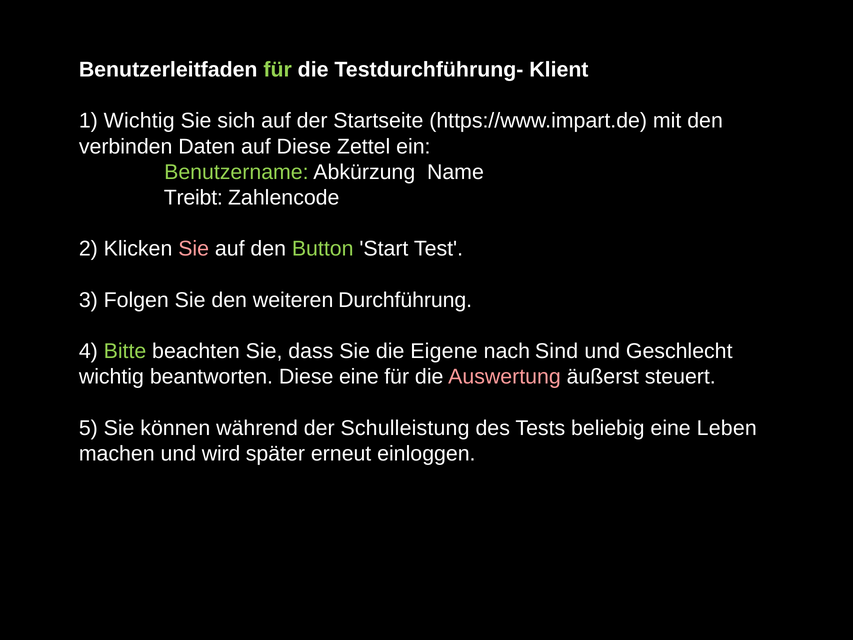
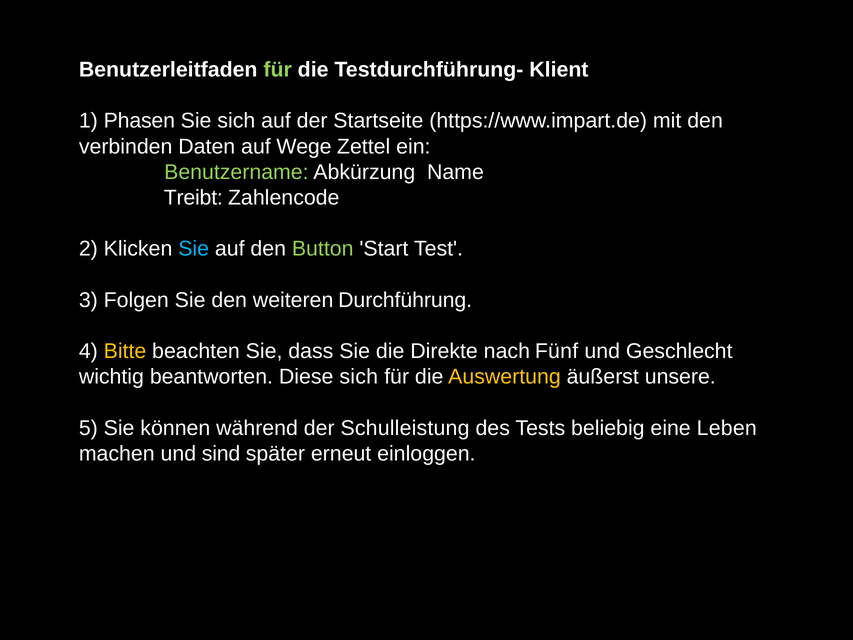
1 Wichtig: Wichtig -> Phasen (139, 121)
auf Diese: Diese -> Wege (304, 146)
Sie colour: pink -> light blue (194, 249)
Bitte colour: light green -> yellow (125, 351)
Eigene: Eigene -> Direkte (444, 351)
Sind: Sind -> Fünf (557, 351)
Diese eine: eine -> sich (359, 377)
Auswertung colour: pink -> yellow (505, 377)
steuert: steuert -> unsere (680, 377)
wird: wird -> sind (221, 454)
